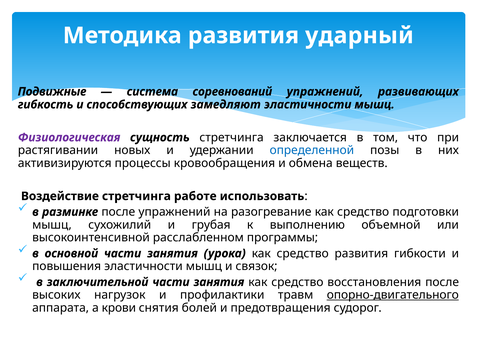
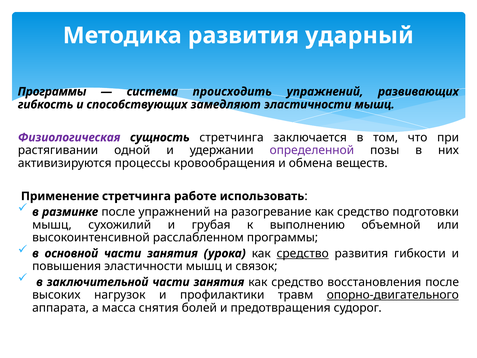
Подвижные: Подвижные -> Программы (52, 92)
соревнований: соревнований -> происходить (232, 92)
новых: новых -> одной (132, 150)
определенной colour: blue -> purple (312, 150)
Воздействие: Воздействие -> Применение (60, 196)
средство underline: none -> present (303, 253)
крови: крови -> масса (119, 308)
